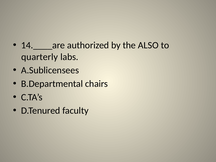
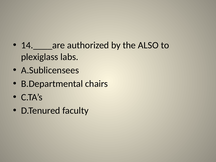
quarterly: quarterly -> plexiglass (40, 57)
